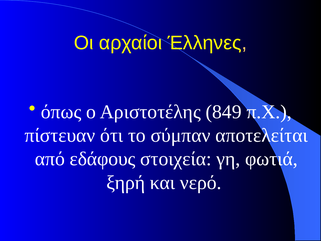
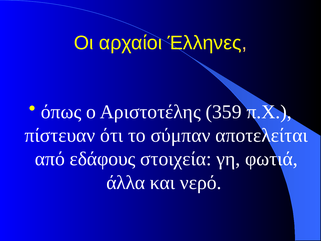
849: 849 -> 359 (224, 112)
ξηρή: ξηρή -> άλλα (126, 182)
